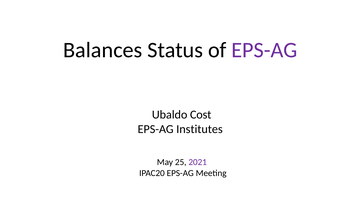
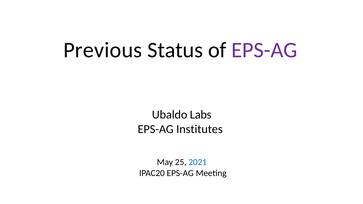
Balances: Balances -> Previous (103, 50)
Cost: Cost -> Labs (201, 115)
2021 colour: purple -> blue (198, 162)
